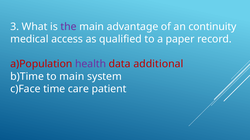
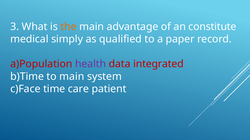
the colour: purple -> orange (69, 27)
continuity: continuity -> constitute (212, 27)
access: access -> simply (67, 39)
additional: additional -> integrated (159, 64)
